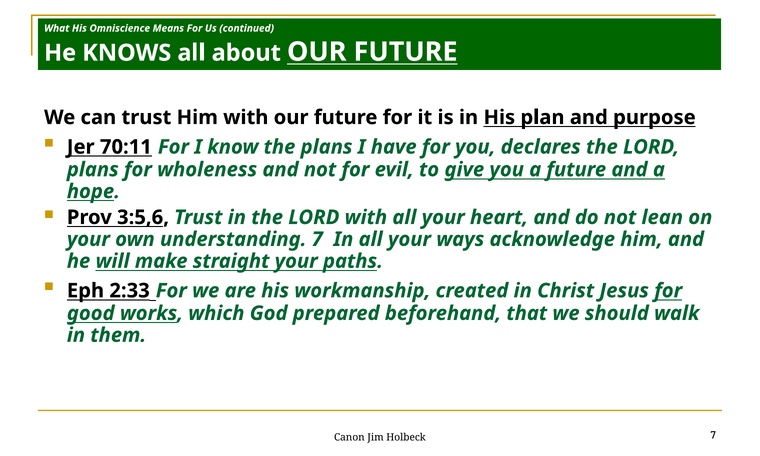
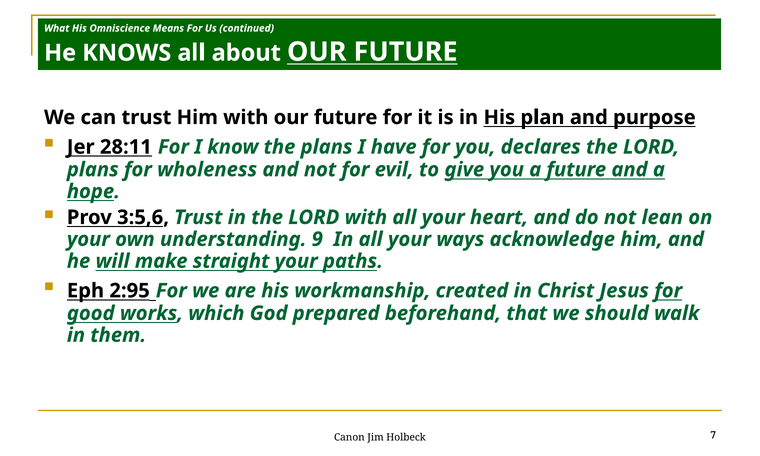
70:11: 70:11 -> 28:11 (126, 147)
7: 7 -> 9 (317, 239)
2:33: 2:33 -> 2:95 (130, 290)
